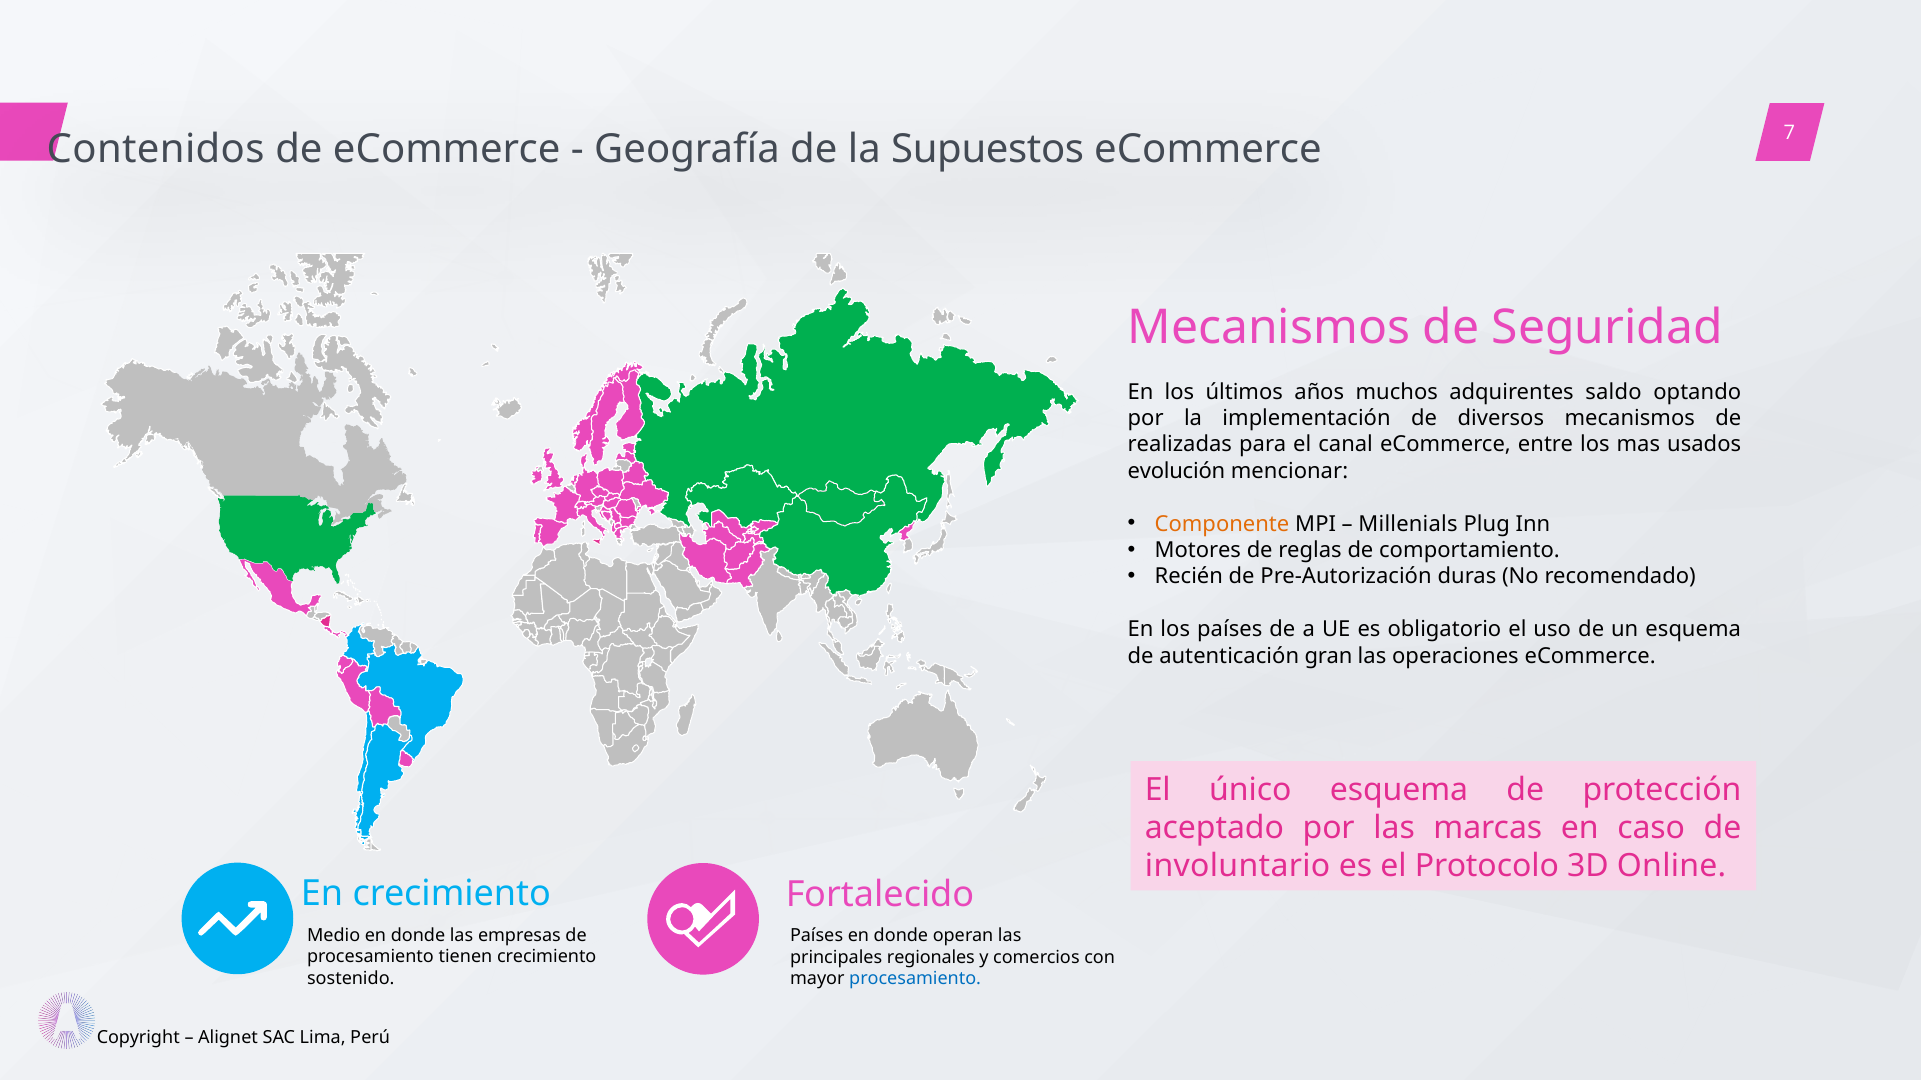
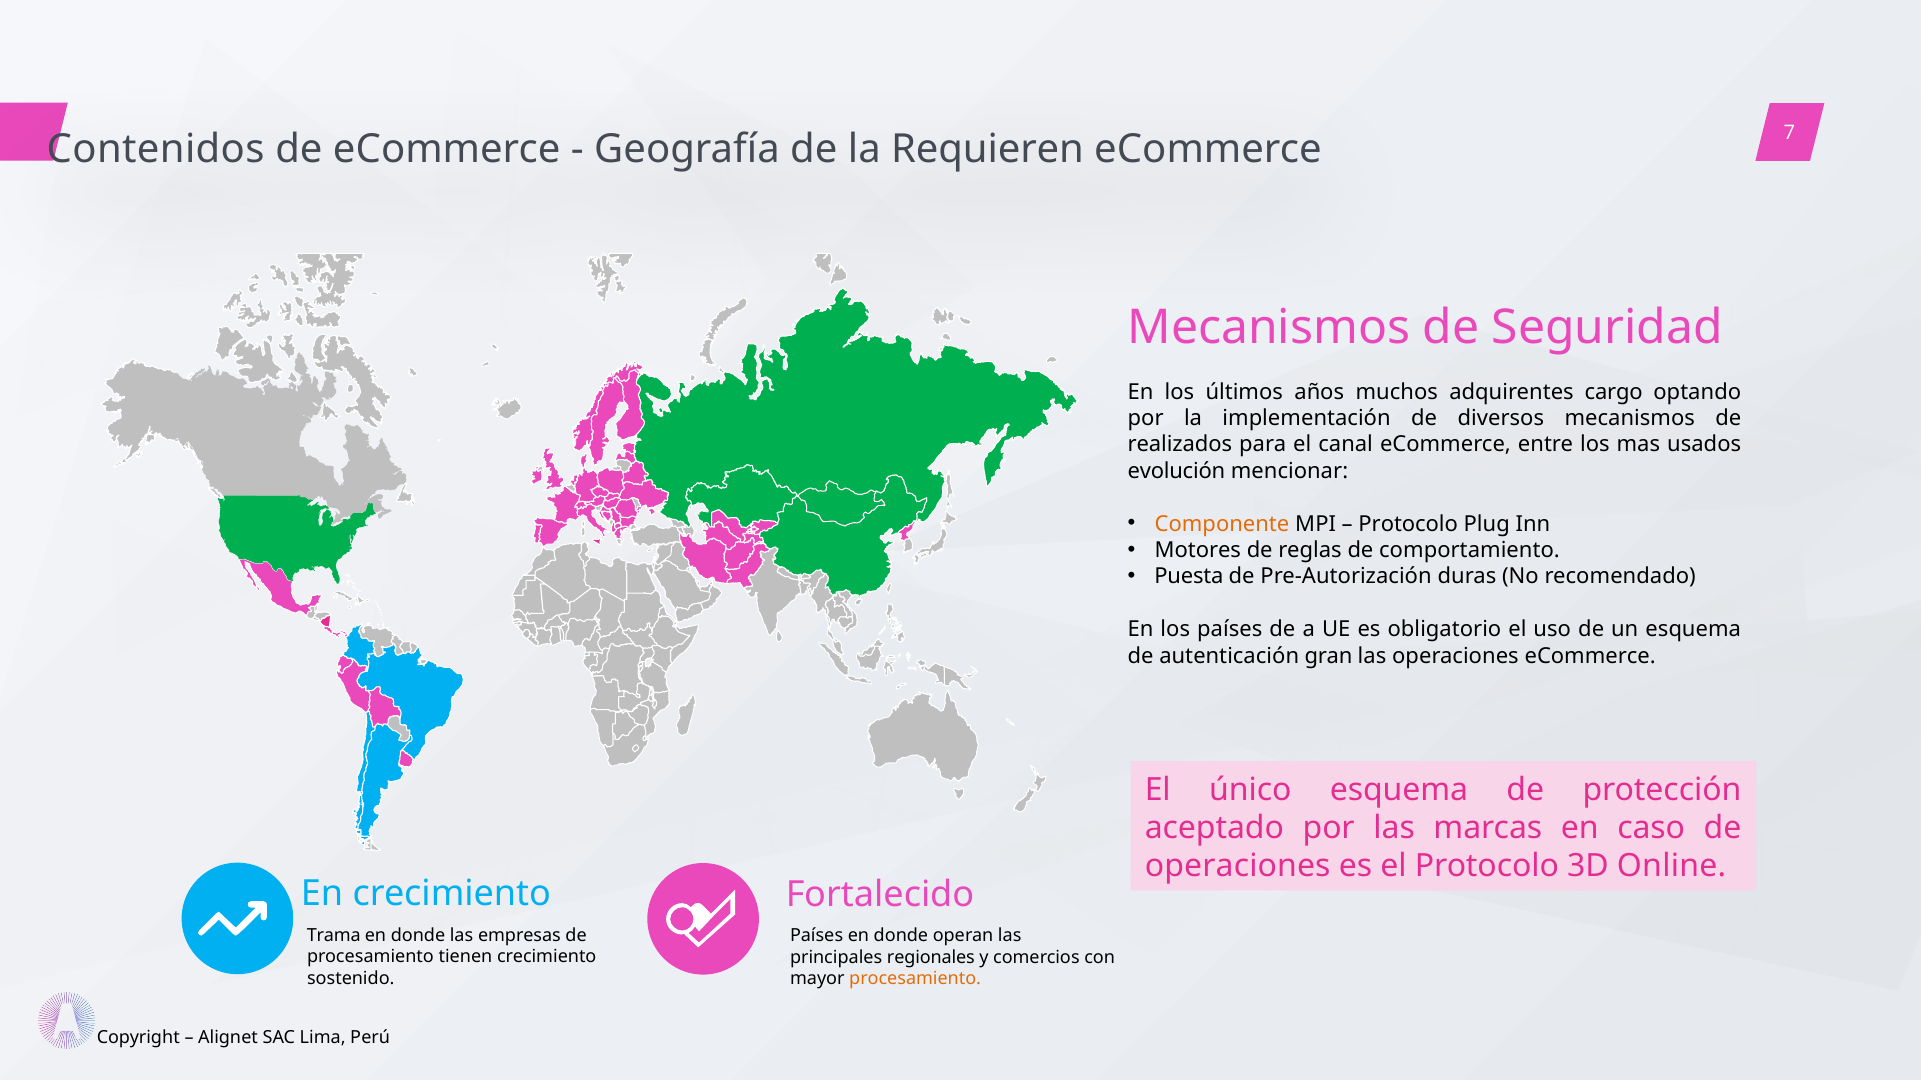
Supuestos: Supuestos -> Requieren (988, 149)
saldo: saldo -> cargo (1614, 392)
realizadas: realizadas -> realizados (1180, 445)
Millenials: Millenials -> Protocolo (1408, 524)
Recién: Recién -> Puesta (1189, 577)
involuntario: involuntario -> operaciones (1238, 867)
Medio: Medio -> Trama (334, 936)
procesamiento colour: blue -> orange (915, 979)
